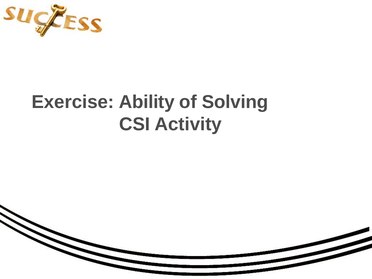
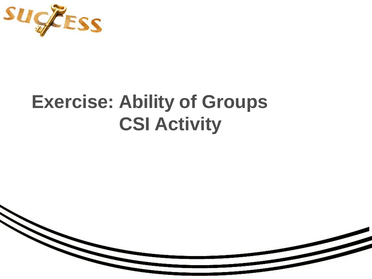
Solving: Solving -> Groups (235, 102)
